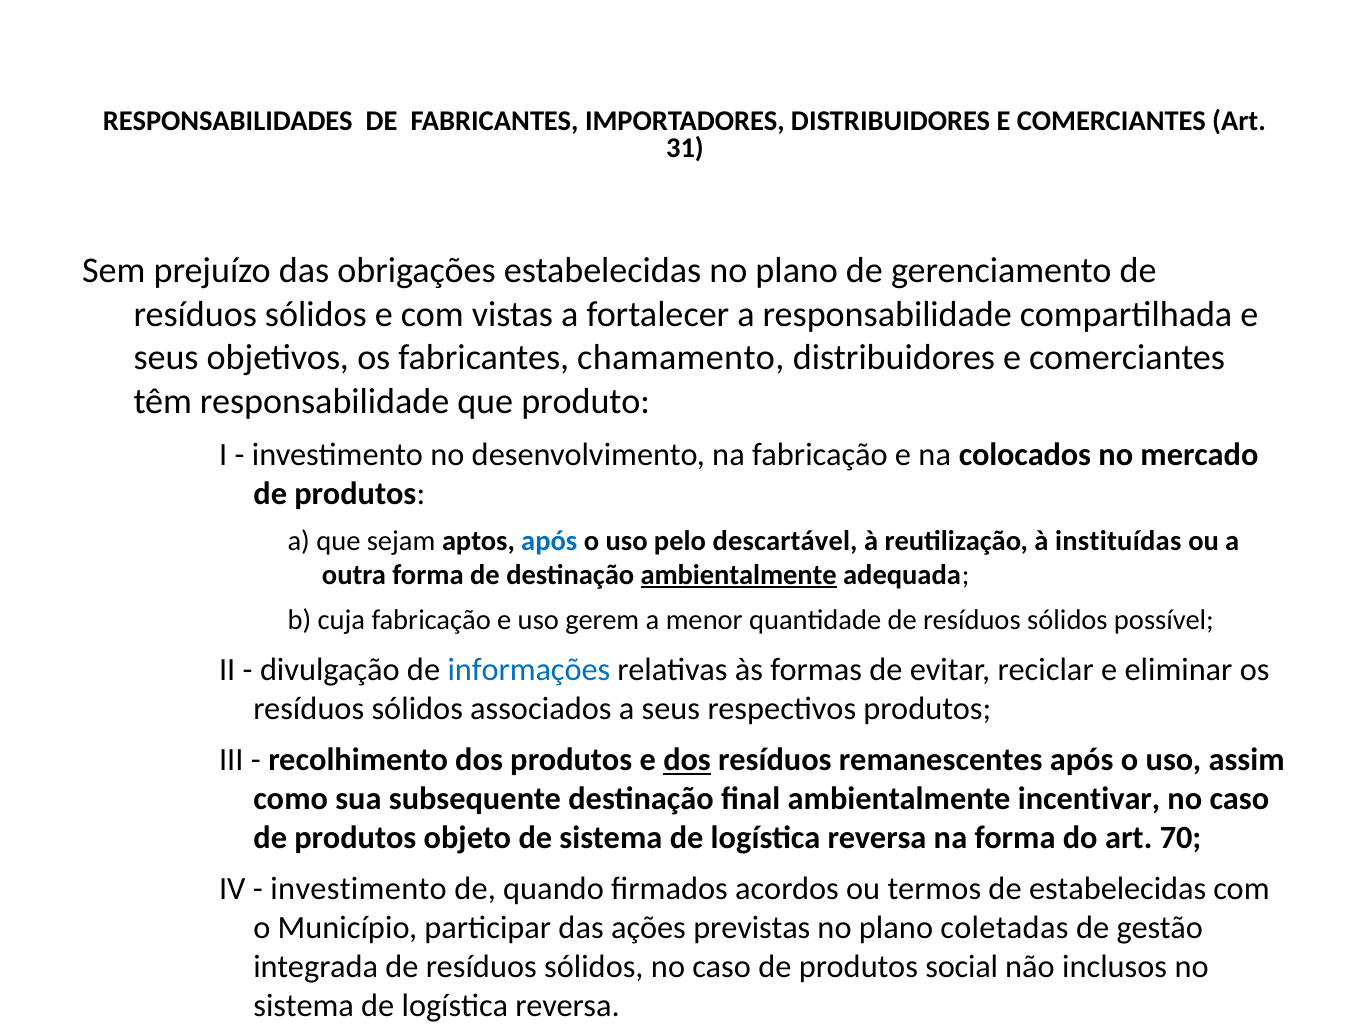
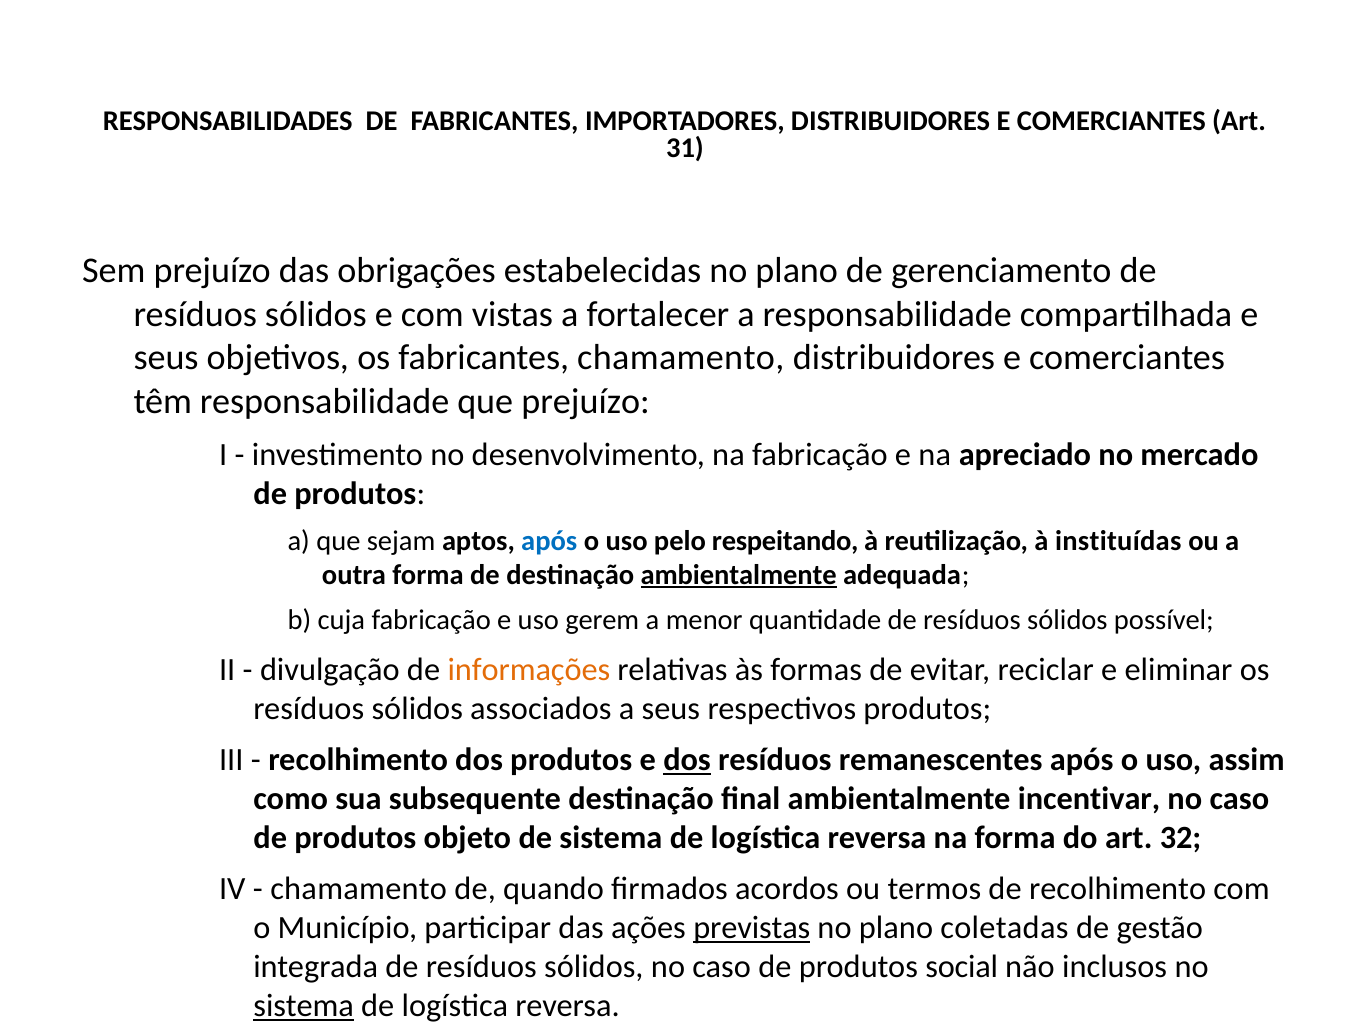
que produto: produto -> prejuízo (586, 401)
colocados: colocados -> apreciado (1025, 454)
descartável: descartável -> respeitando (785, 540)
informações colour: blue -> orange (529, 669)
70: 70 -> 32 (1181, 837)
investimento: investimento -> chamamento (359, 889)
de estabelecidas: estabelecidas -> recolhimento (1118, 889)
previstas underline: none -> present (752, 928)
sistema underline: none -> present (304, 1005)
